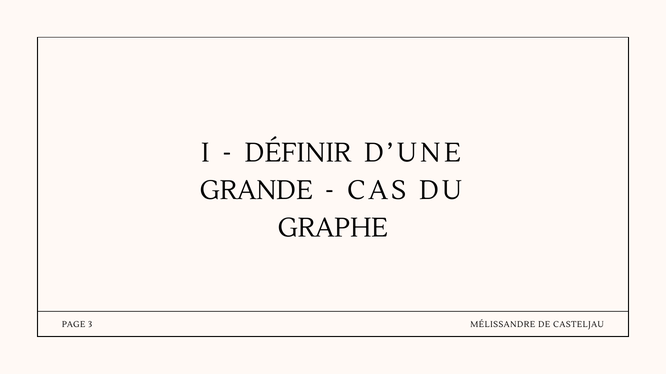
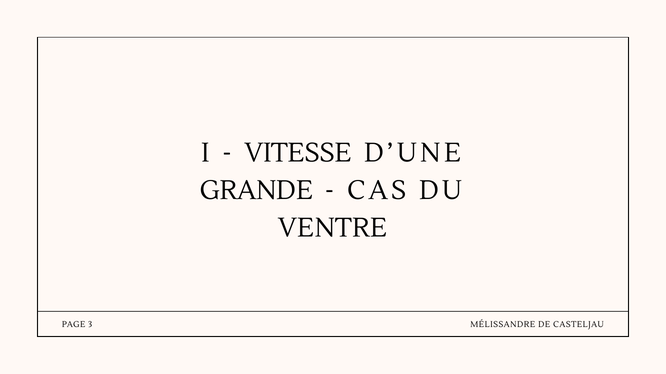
DÉFINIR: DÉFINIR -> VITESSE (298, 153)
GRAPHE: GRAPHE -> VENTRE (333, 228)
